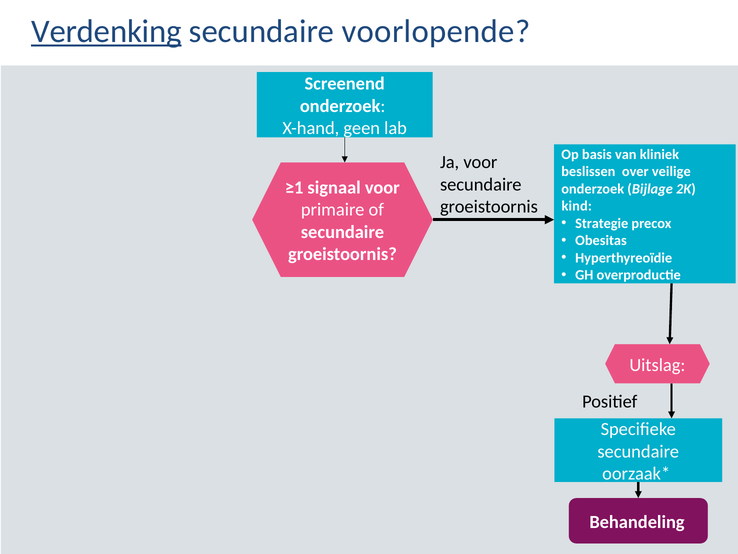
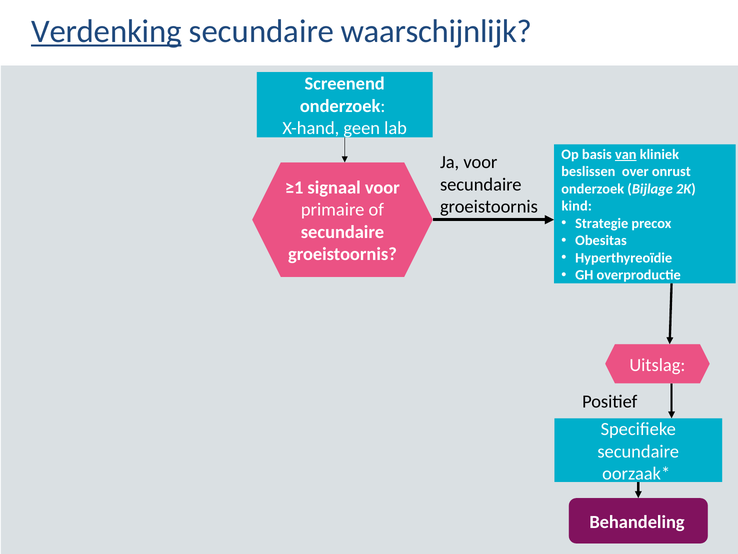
voorlopende: voorlopende -> waarschijnlijk (436, 32)
van underline: none -> present (626, 154)
veilige: veilige -> onrust (671, 172)
